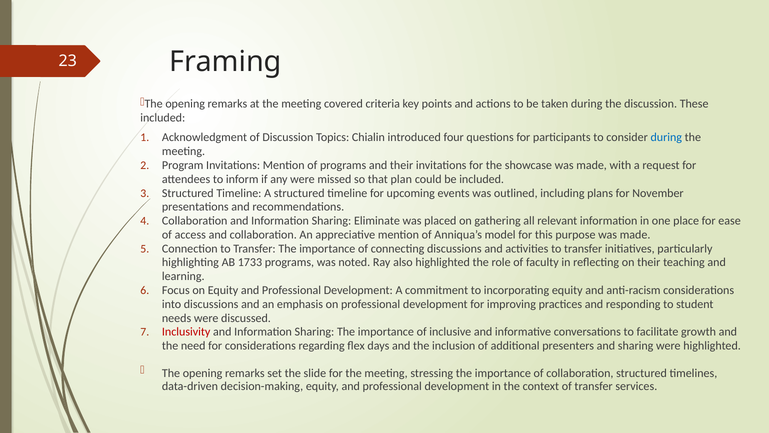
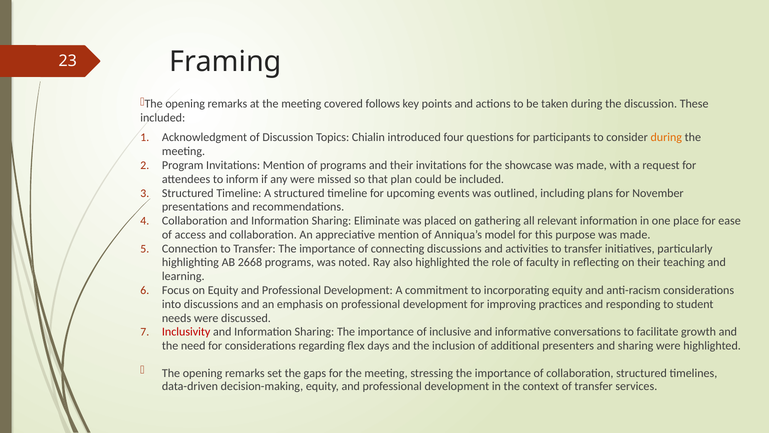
criteria: criteria -> follows (383, 104)
during colour: blue -> orange (666, 137)
1733: 1733 -> 2668 (250, 262)
slide: slide -> gaps (315, 373)
